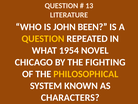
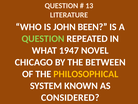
QUESTION colour: yellow -> light green (43, 39)
1954: 1954 -> 1947 (69, 50)
FIGHTING: FIGHTING -> BETWEEN (105, 62)
CHARACTERS: CHARACTERS -> CONSIDERED (70, 97)
